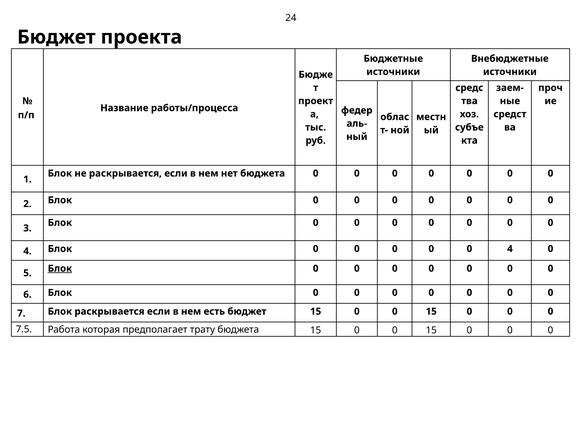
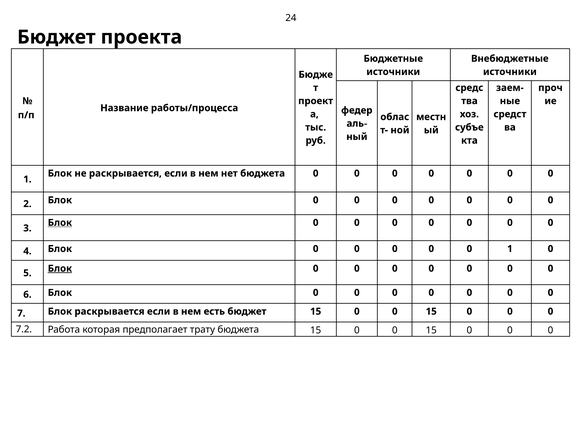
Блок underline: none -> present (60, 223)
4: 4 -> 1 (510, 249)
7.5: 7.5 -> 7.2 (24, 329)
